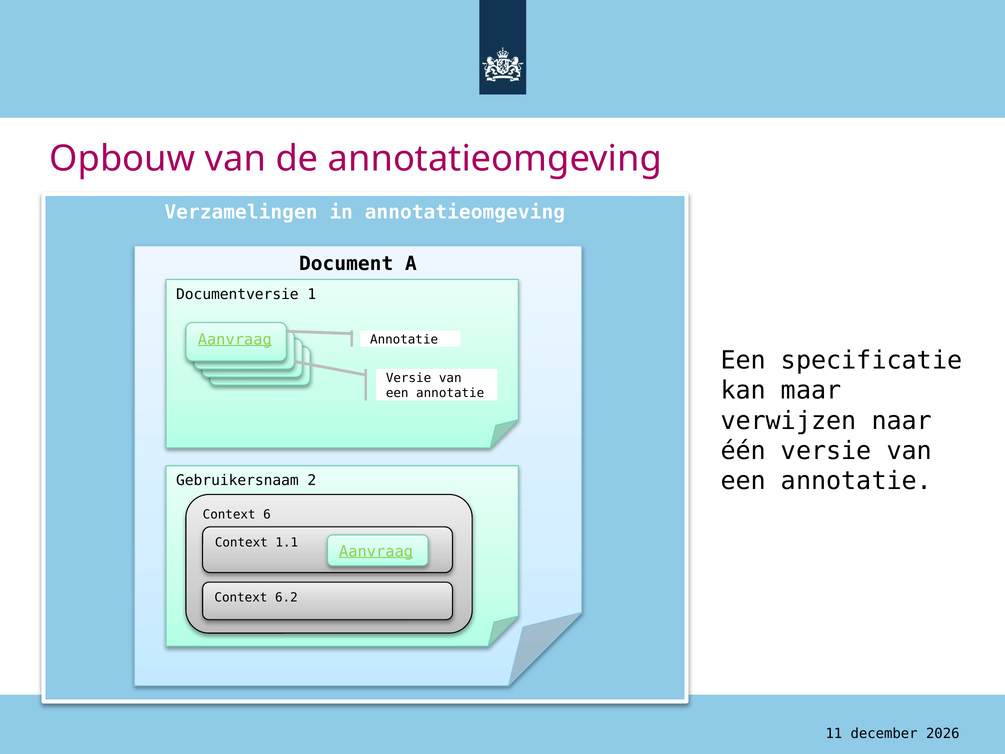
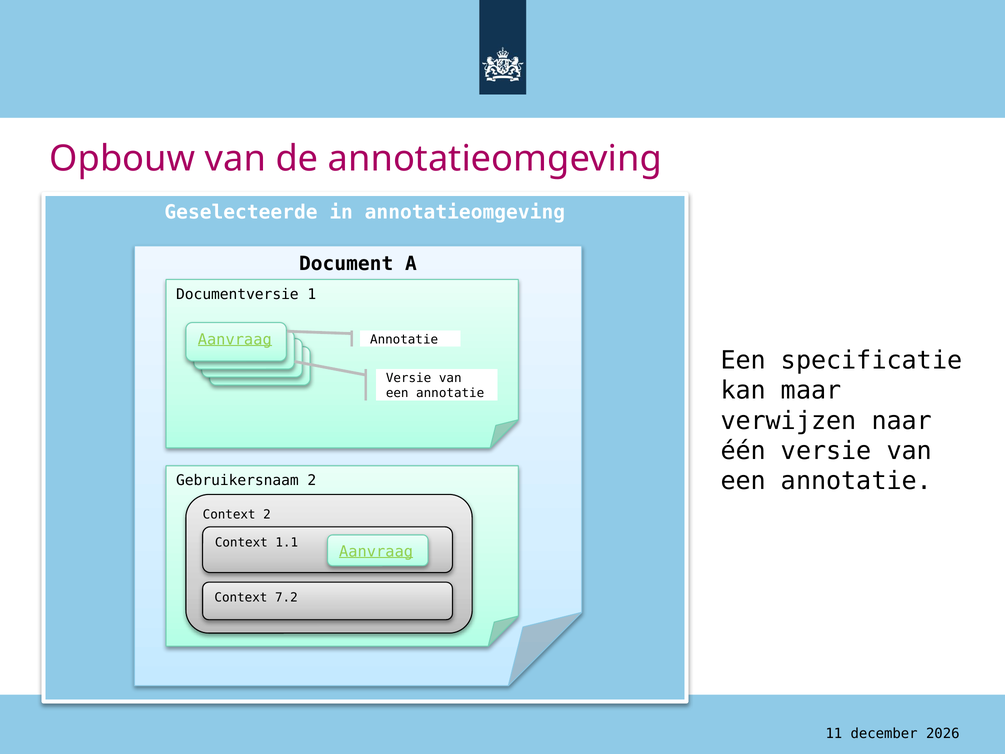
Verzamelingen: Verzamelingen -> Geselecteerde (241, 212)
Context 6: 6 -> 2 (267, 514)
6.2: 6.2 -> 7.2 (286, 597)
